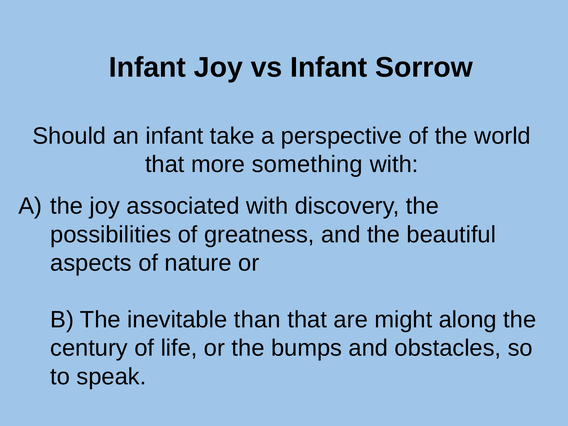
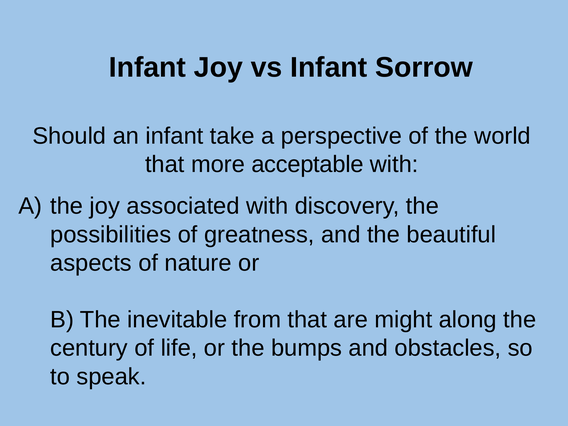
something: something -> acceptable (307, 164)
than: than -> from (257, 320)
